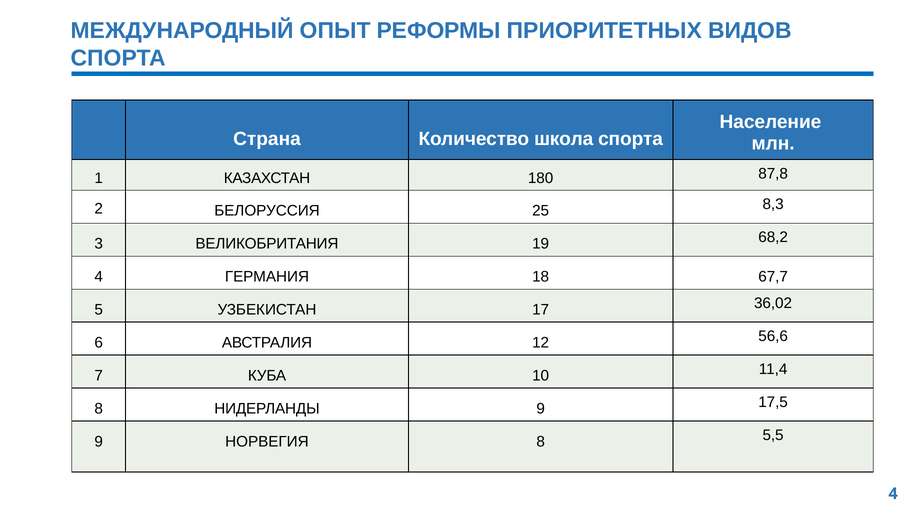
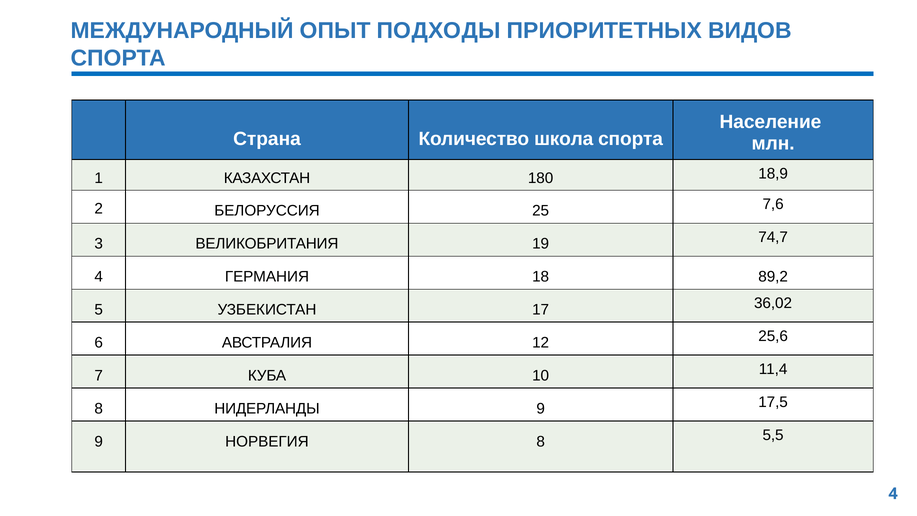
РЕФОРМЫ: РЕФОРМЫ -> ПОДХОДЫ (439, 31)
87,8: 87,8 -> 18,9 (773, 174)
8,3: 8,3 -> 7,6 (773, 204)
68,2: 68,2 -> 74,7 (773, 237)
67,7: 67,7 -> 89,2 (773, 277)
56,6: 56,6 -> 25,6 (773, 336)
